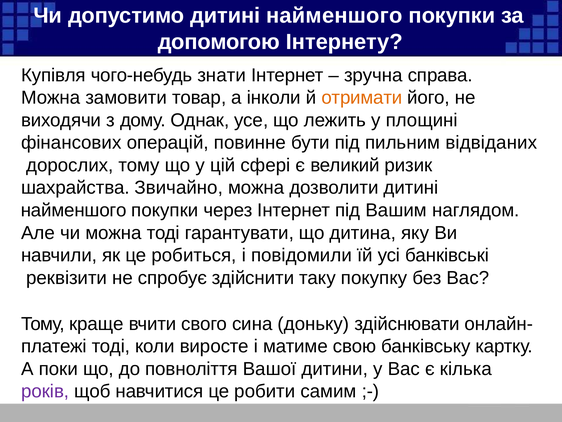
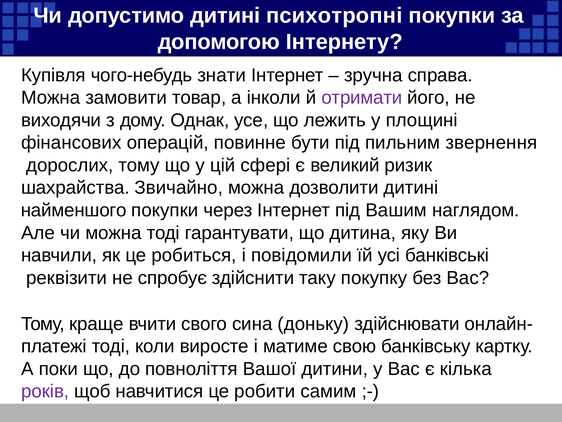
допустимо дитині найменшого: найменшого -> психотропні (334, 15)
отримати colour: orange -> purple (362, 98)
відвіданих: відвіданих -> звернення (491, 143)
